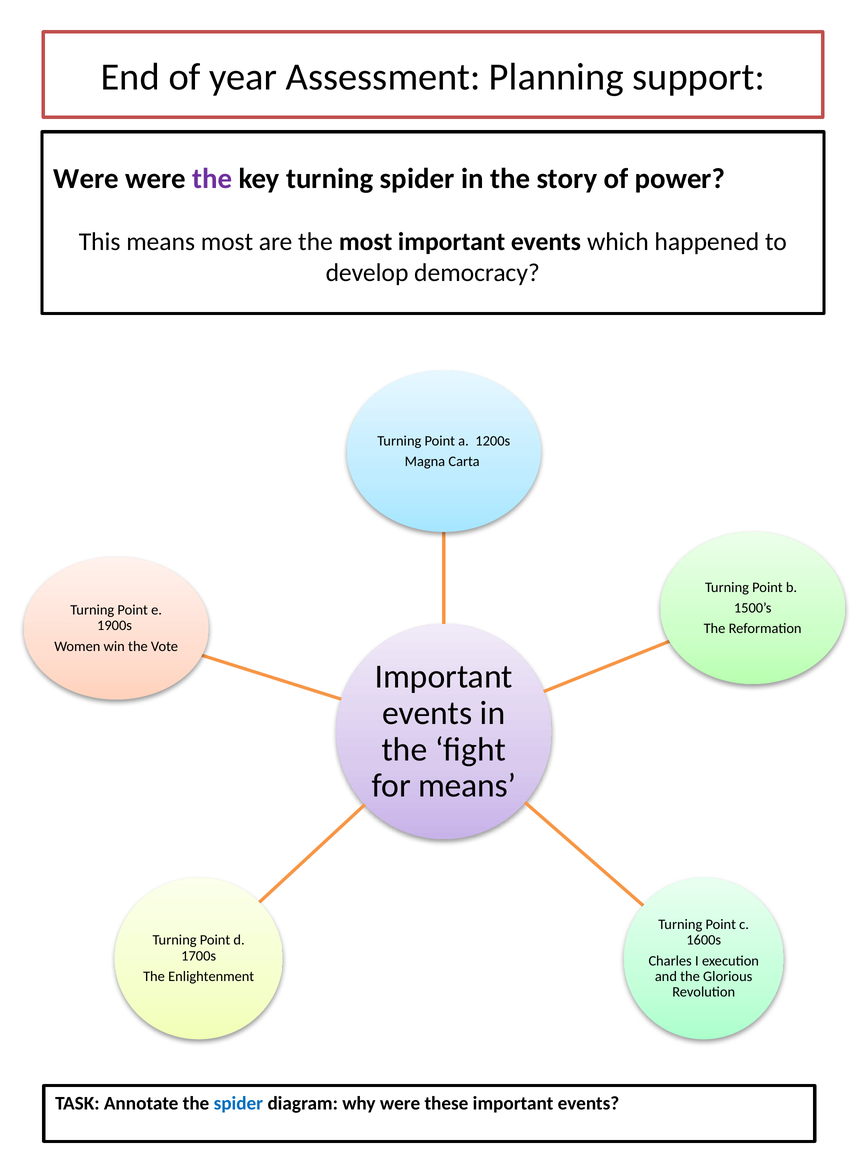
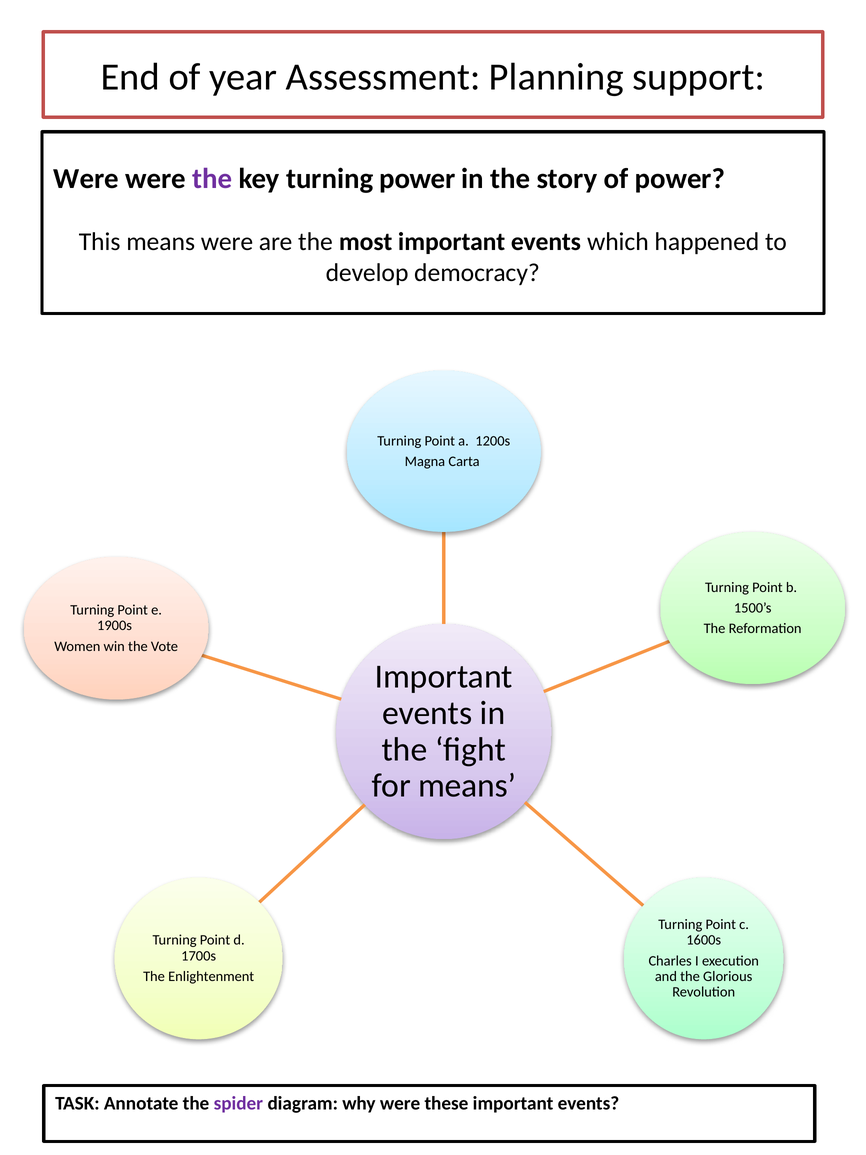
turning spider: spider -> power (417, 178)
means most: most -> were (227, 242)
spider colour: blue -> purple (238, 1103)
